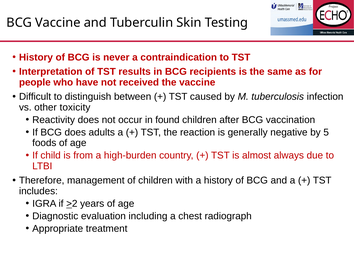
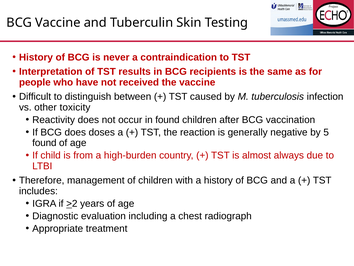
adults: adults -> doses (102, 132)
foods: foods -> found (44, 143)
